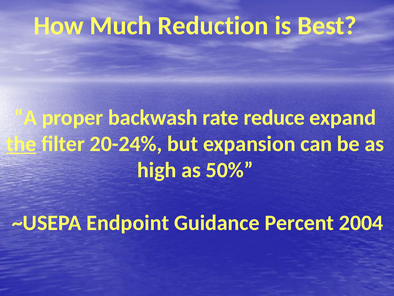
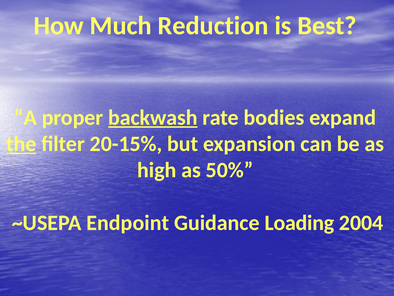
backwash underline: none -> present (153, 117)
reduce: reduce -> bodies (274, 117)
20-24%: 20-24% -> 20-15% (126, 144)
Percent: Percent -> Loading (299, 222)
